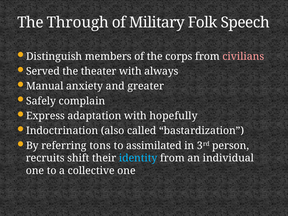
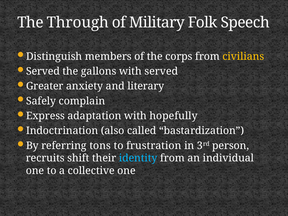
civilians colour: pink -> yellow (243, 56)
theater: theater -> gallons (99, 71)
with always: always -> served (161, 71)
Manual: Manual -> Greater (45, 86)
greater: greater -> literary (146, 86)
assimilated: assimilated -> frustration (154, 146)
